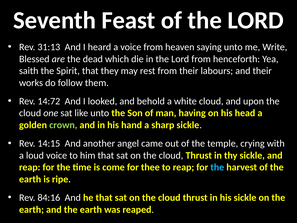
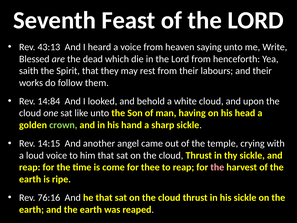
31:13: 31:13 -> 43:13 (49, 47)
14:72: 14:72 -> 14:84 (49, 101)
the colour: light blue -> pink (217, 167)
84:16: 84:16 -> 76:16 (49, 197)
